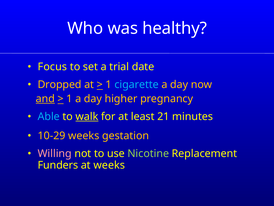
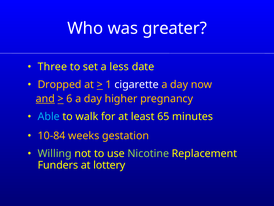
healthy: healthy -> greater (175, 28)
Focus: Focus -> Three (52, 67)
trial: trial -> less (119, 67)
cigarette colour: light blue -> white (137, 84)
1: 1 -> 6 (69, 99)
walk underline: present -> none (87, 116)
21: 21 -> 65 (163, 116)
10-29: 10-29 -> 10-84 (52, 135)
Willing colour: pink -> light green (55, 153)
at weeks: weeks -> lottery (109, 165)
